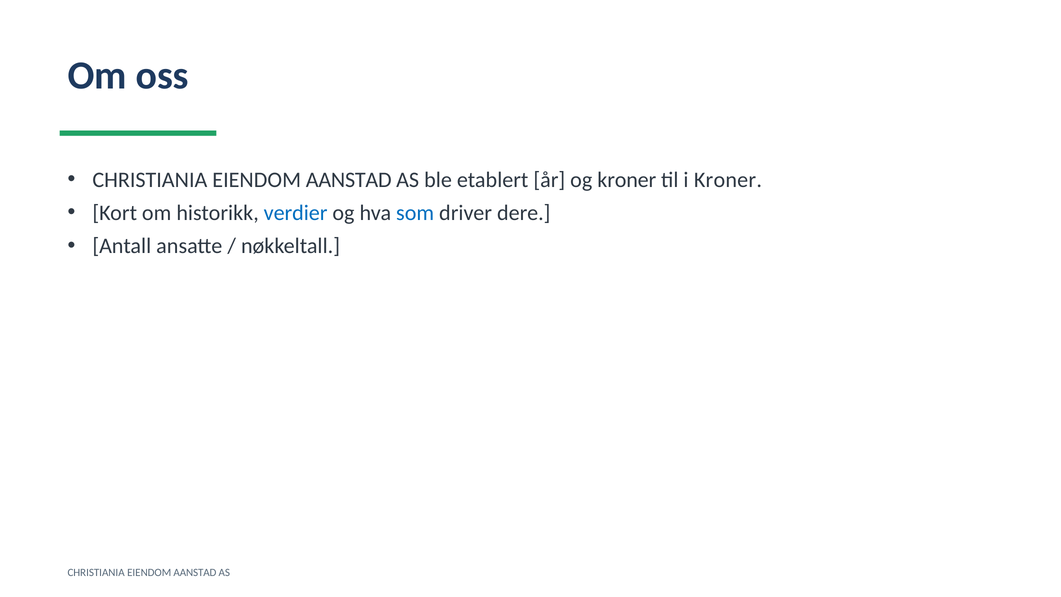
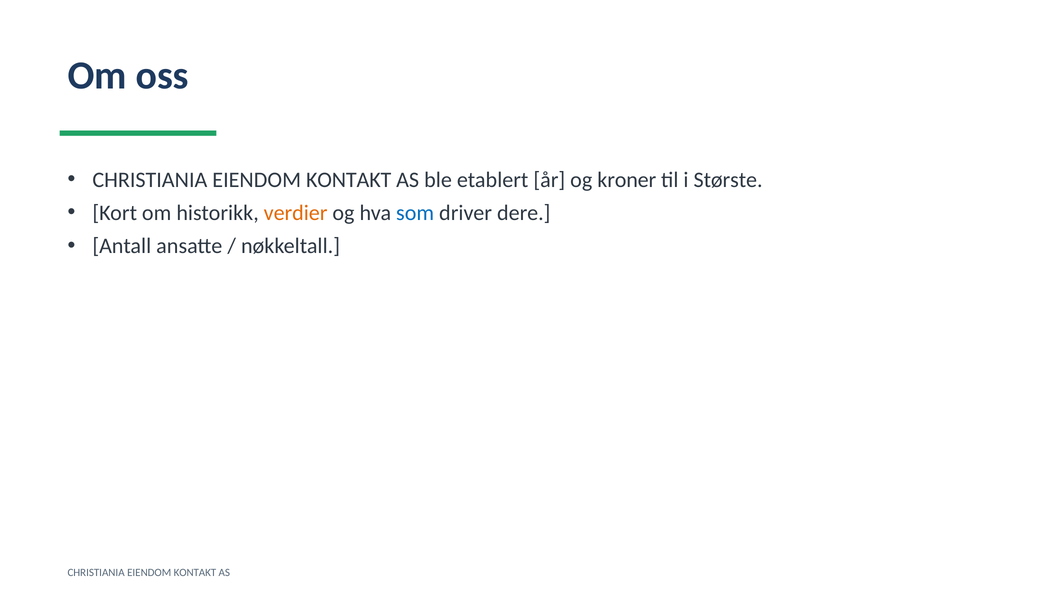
AANSTAD: AANSTAD -> KONTAKT (349, 180)
i Kroner: Kroner -> Største (728, 180)
verdier colour: blue -> orange (296, 213)
AANSTAD: AANSTAD -> KONTAKT (195, 573)
